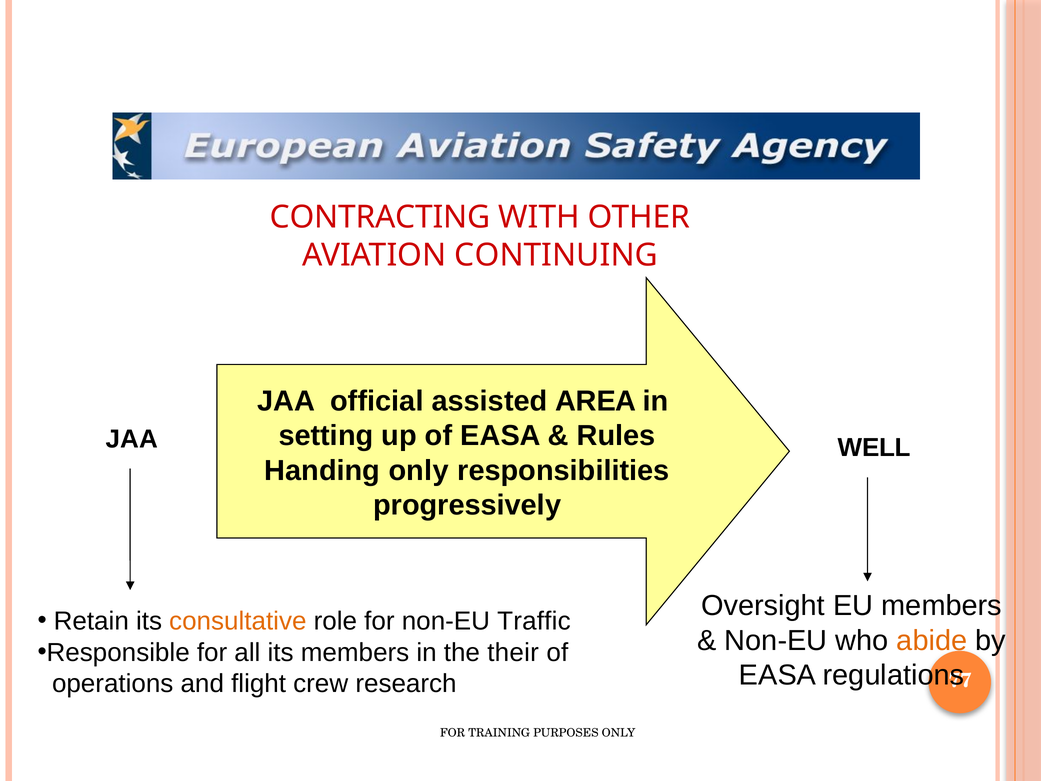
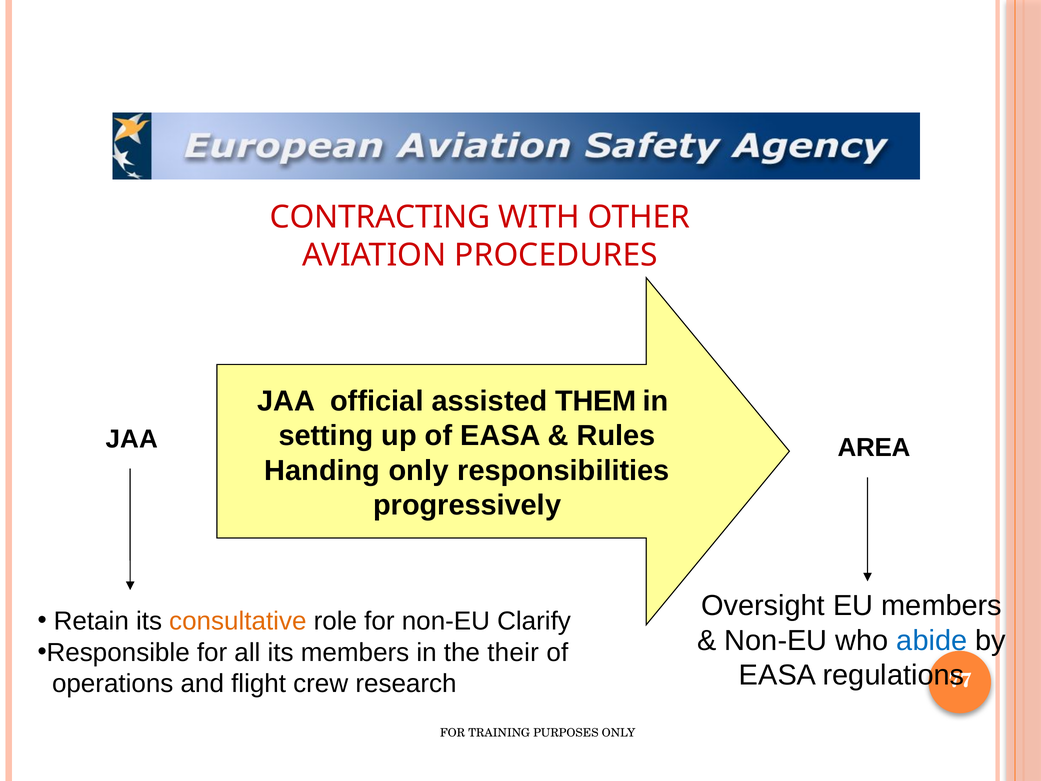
CONTINUING: CONTINUING -> PROCEDURES (556, 255)
AREA: AREA -> THEM (596, 401)
WELL: WELL -> AREA (874, 448)
Traffic: Traffic -> Clarify (534, 621)
abide colour: orange -> blue (932, 640)
